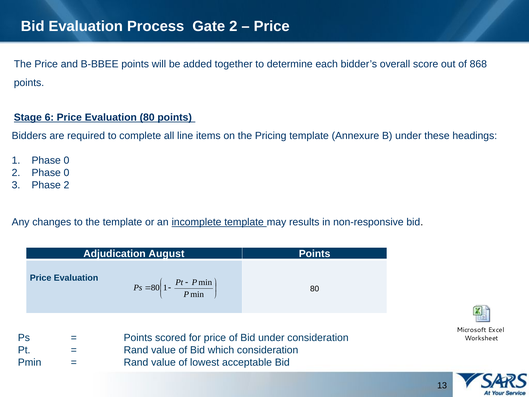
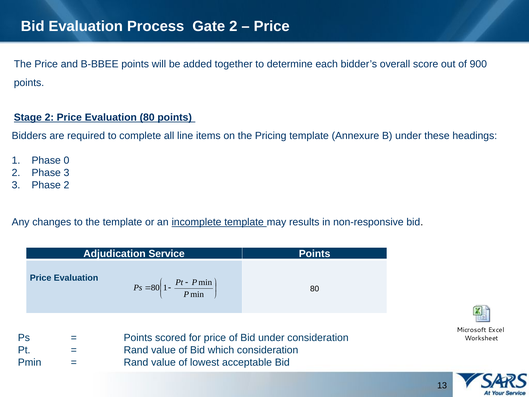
868: 868 -> 900 (478, 64)
Stage 6: 6 -> 2 (49, 117)
2 Phase 0: 0 -> 3 (67, 173)
August: August -> Service (167, 253)
